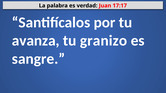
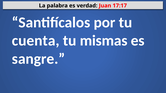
avanza: avanza -> cuenta (36, 41)
granizo: granizo -> mismas (104, 41)
